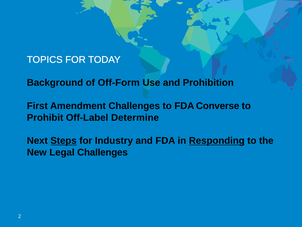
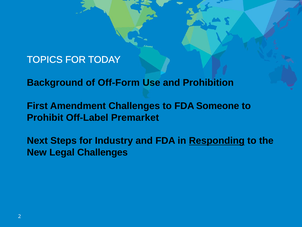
Converse: Converse -> Someone (218, 106)
Determine: Determine -> Premarket (135, 117)
Steps underline: present -> none (64, 140)
